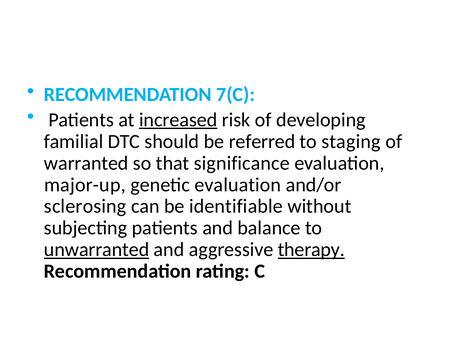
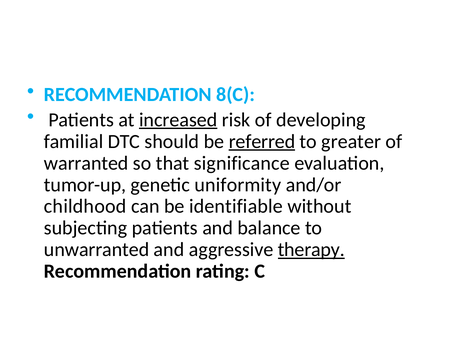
7(C: 7(C -> 8(C (236, 95)
referred underline: none -> present (262, 142)
staging: staging -> greater (351, 142)
major-up: major-up -> tumor-up (85, 185)
genetic evaluation: evaluation -> uniformity (238, 185)
sclerosing: sclerosing -> childhood (85, 207)
unwarranted underline: present -> none (97, 250)
